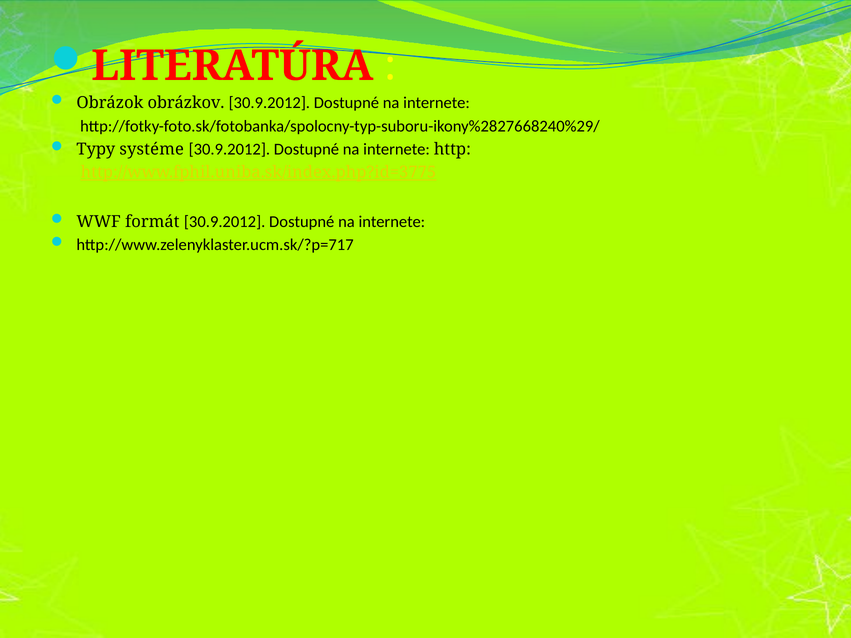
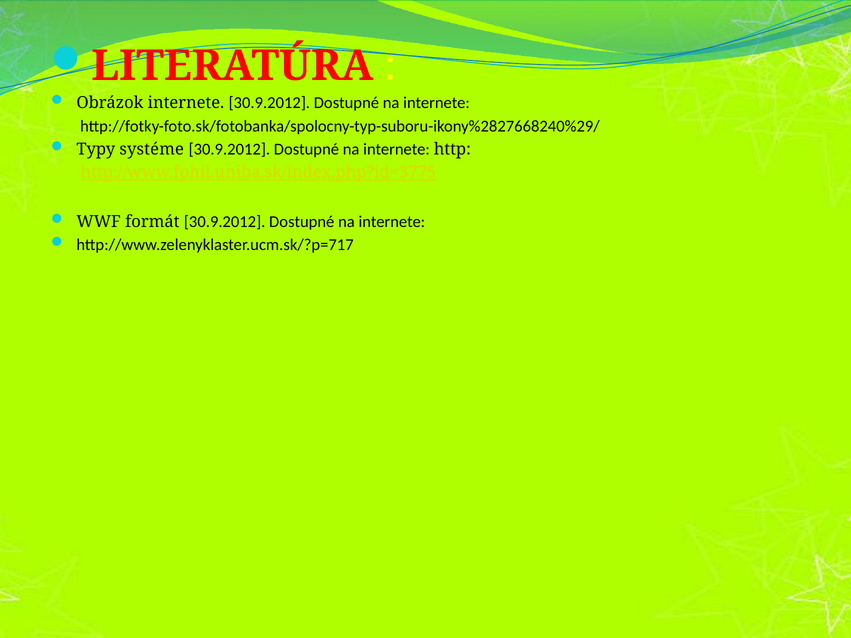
Obrázok obrázkov: obrázkov -> internete (186, 103)
